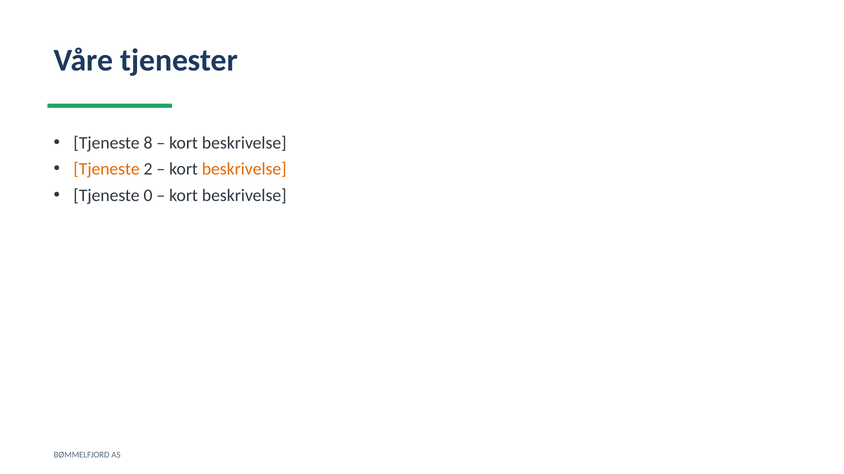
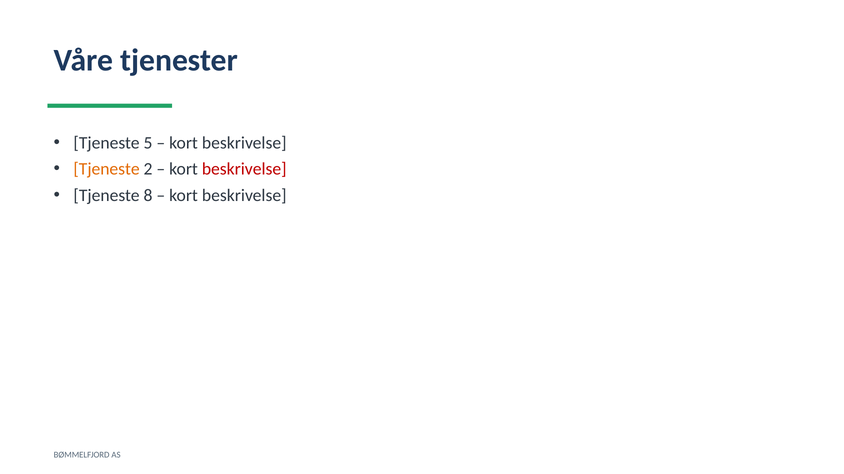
8: 8 -> 5 (148, 143)
beskrivelse colour: orange -> red (244, 169)
0: 0 -> 8 (148, 196)
